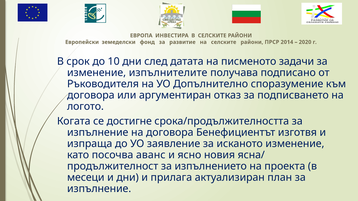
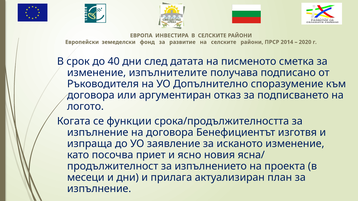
10: 10 -> 40 (114, 62)
задачи: задачи -> сметка (296, 62)
достигне: достигне -> функции (129, 121)
аванс: аванс -> приет (151, 155)
